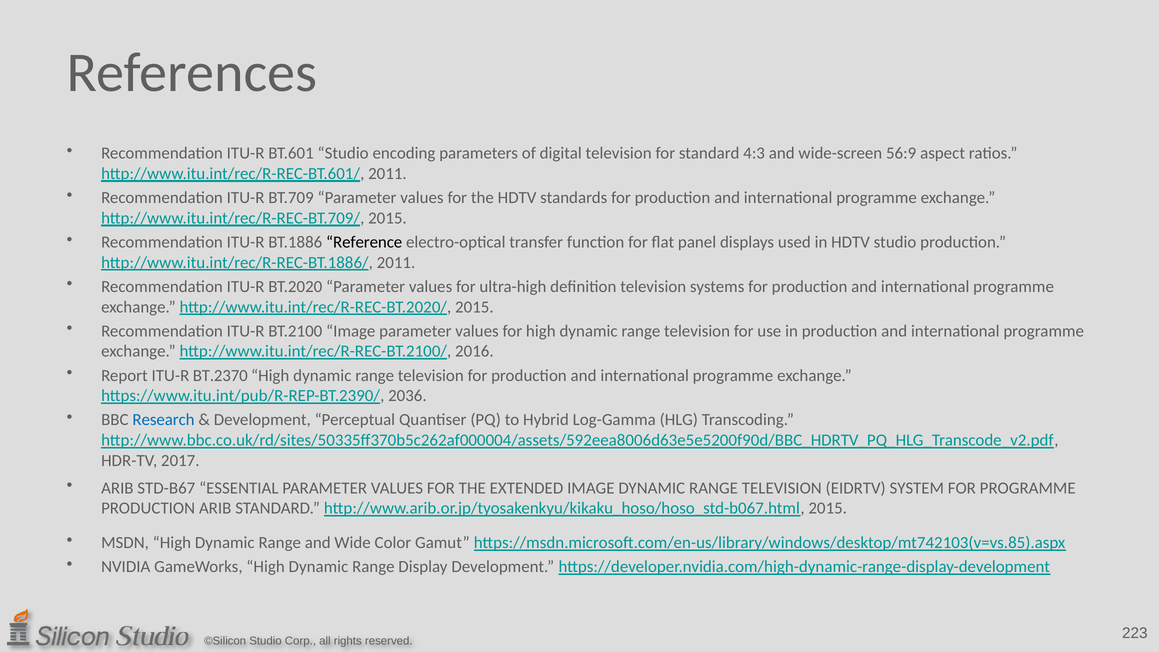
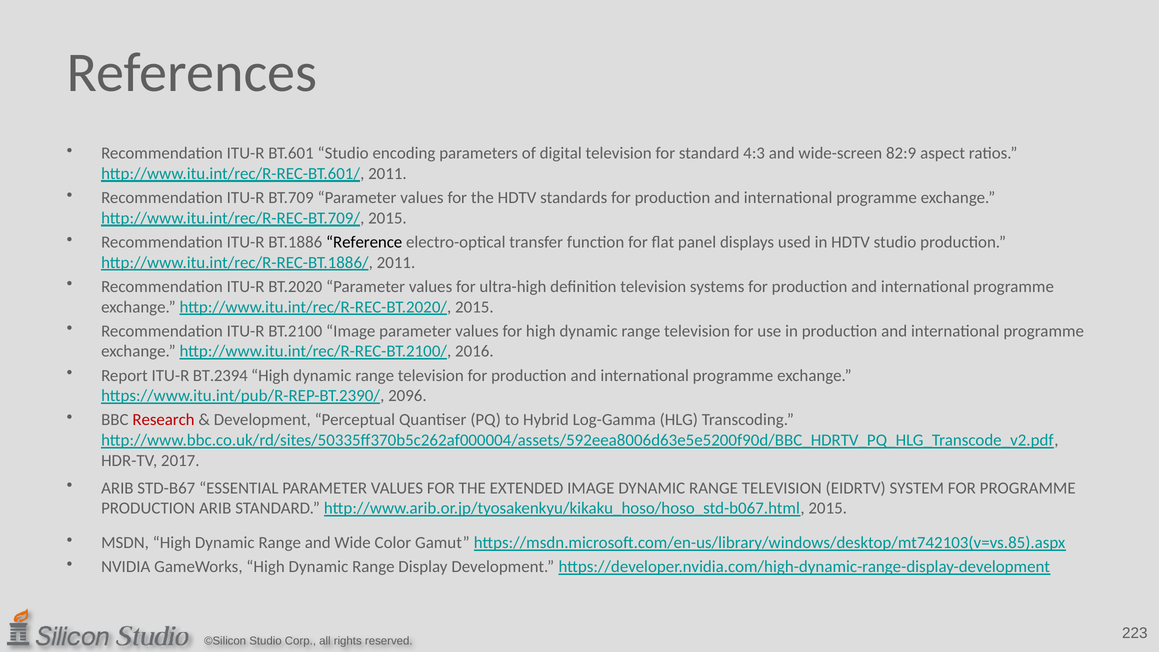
56:9: 56:9 -> 82:9 (901, 153)
BT.2370: BT.2370 -> BT.2394 (220, 375)
2036: 2036 -> 2096 (407, 396)
Research colour: blue -> red (164, 420)
